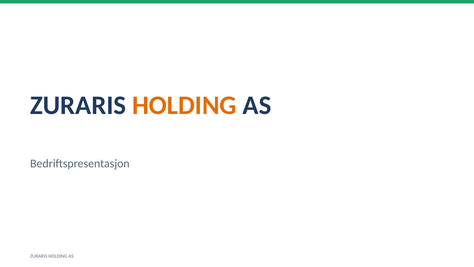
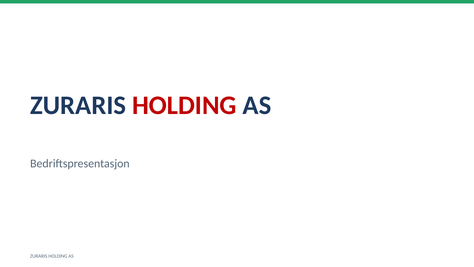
HOLDING colour: orange -> red (184, 105)
